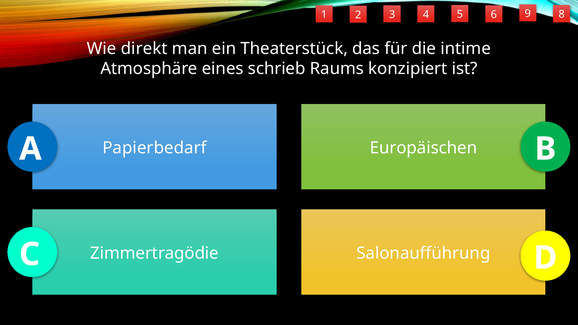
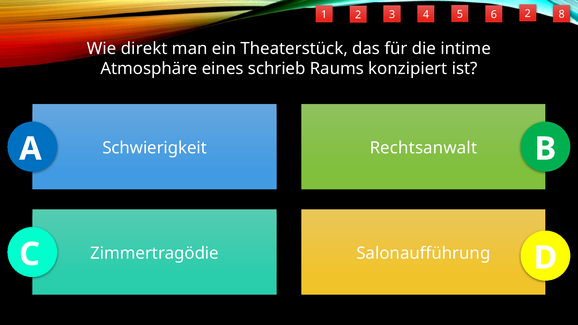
6 9: 9 -> 2 (528, 14)
Papierbedarf: Papierbedarf -> Schwierigkeit (155, 148)
Europäischen: Europäischen -> Rechtsanwalt (423, 148)
